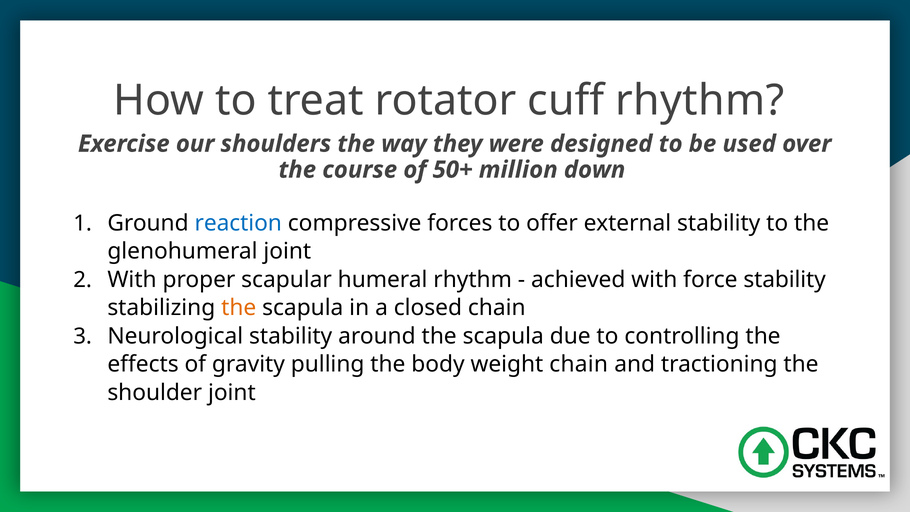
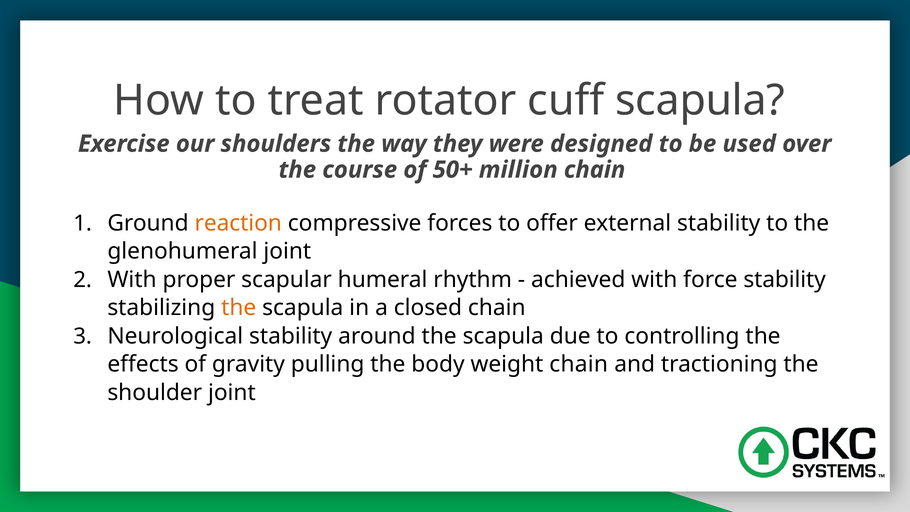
cuff rhythm: rhythm -> scapula (700, 101)
million down: down -> chain (595, 170)
reaction colour: blue -> orange (238, 223)
